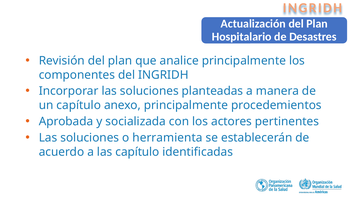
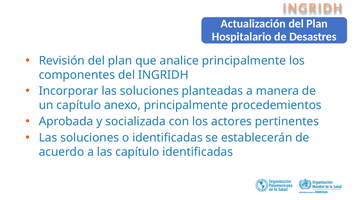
o herramienta: herramienta -> identificadas (168, 137)
